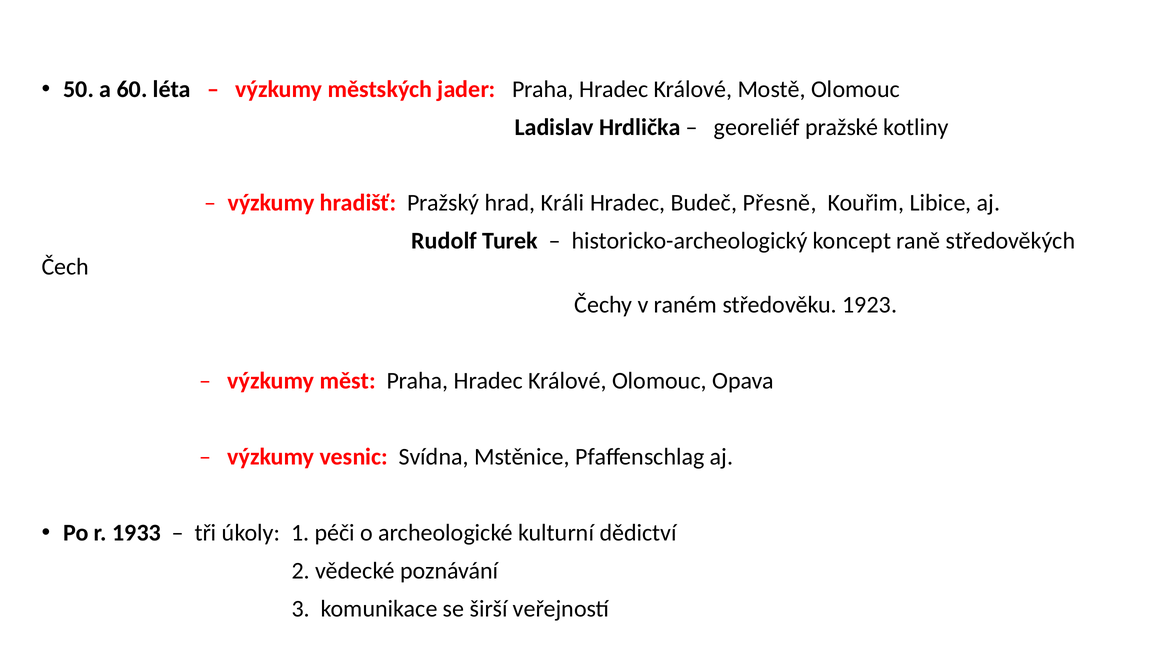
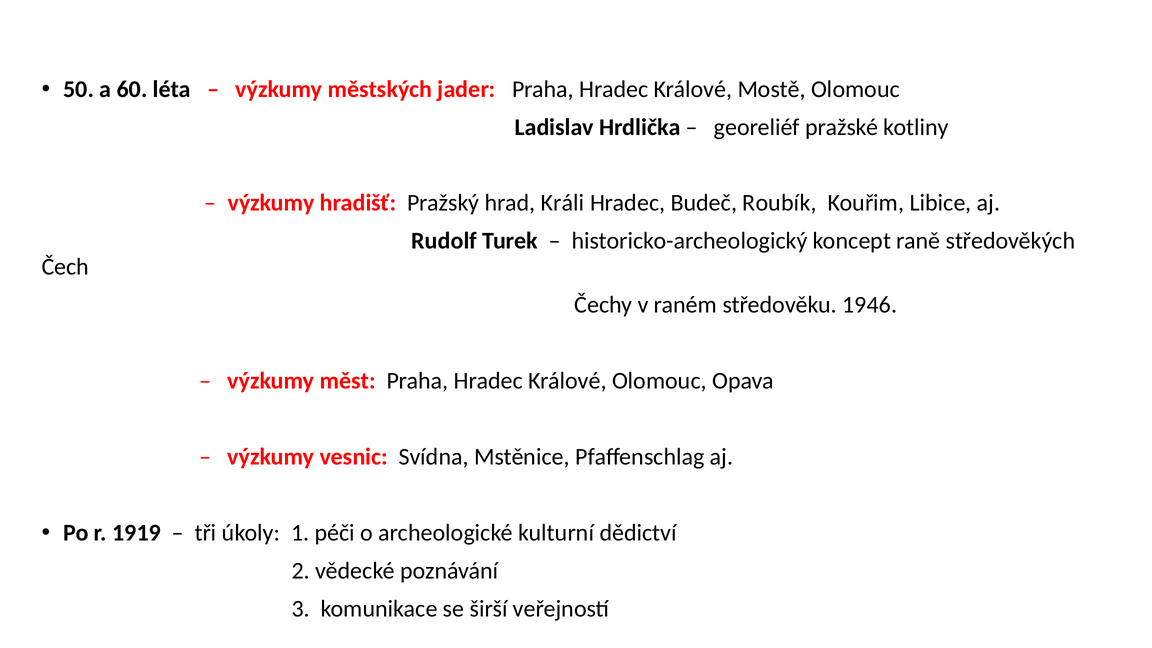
Přesně: Přesně -> Roubík (780, 203)
1923: 1923 -> 1946 (870, 305)
1933: 1933 -> 1919 (137, 533)
